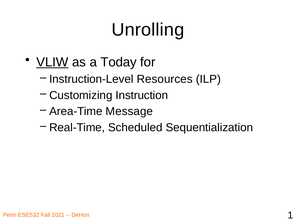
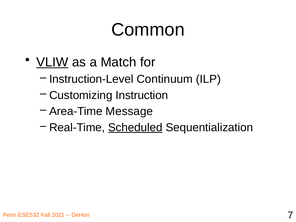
Unrolling: Unrolling -> Common (148, 30)
Today: Today -> Match (119, 62)
Resources: Resources -> Continuum (165, 79)
Scheduled underline: none -> present (135, 127)
1: 1 -> 7 (290, 215)
